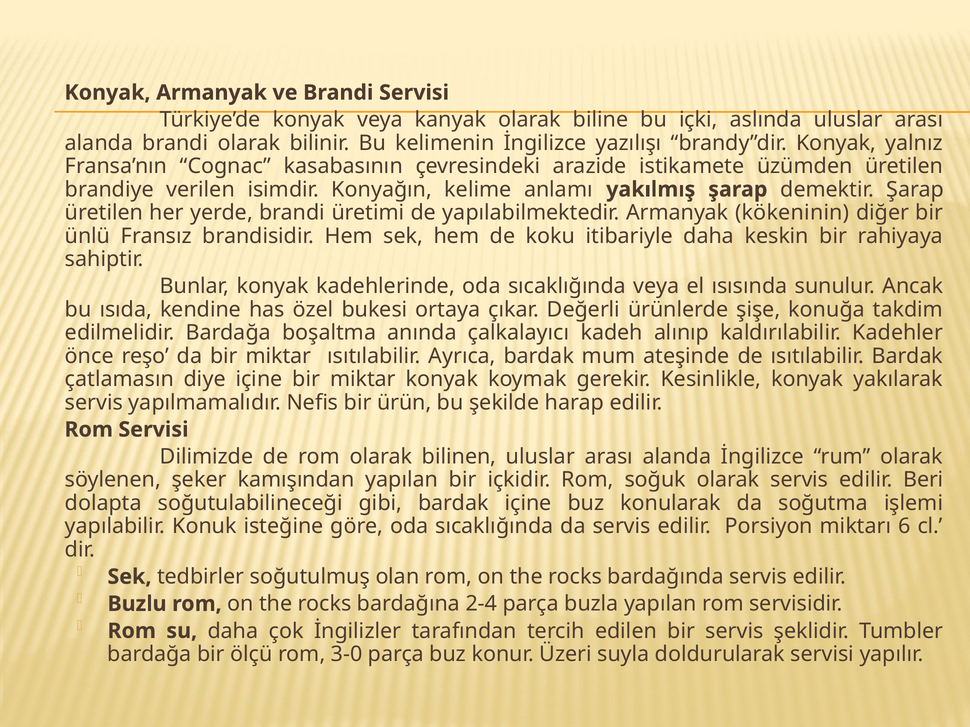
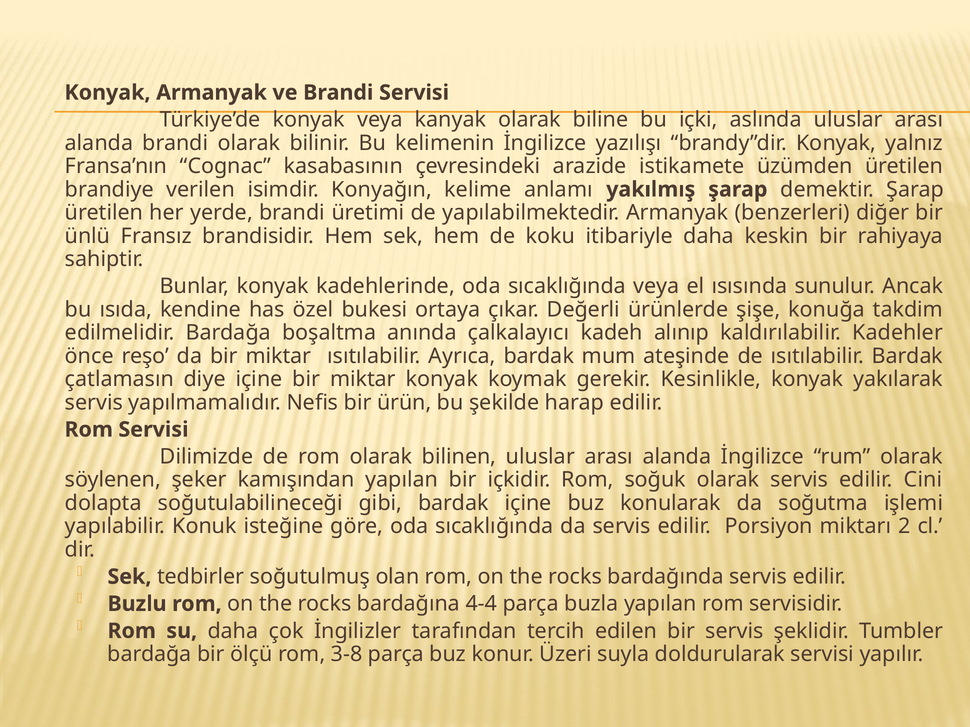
kökeninin: kökeninin -> benzerleri (792, 213)
Beri: Beri -> Cini (923, 480)
6: 6 -> 2 (904, 527)
2-4: 2-4 -> 4-4 (481, 604)
3-0: 3-0 -> 3-8 (347, 655)
